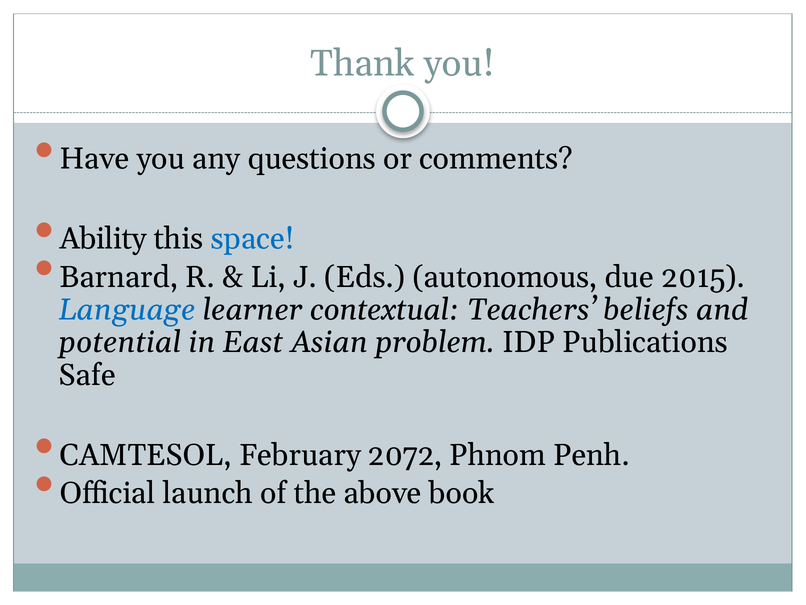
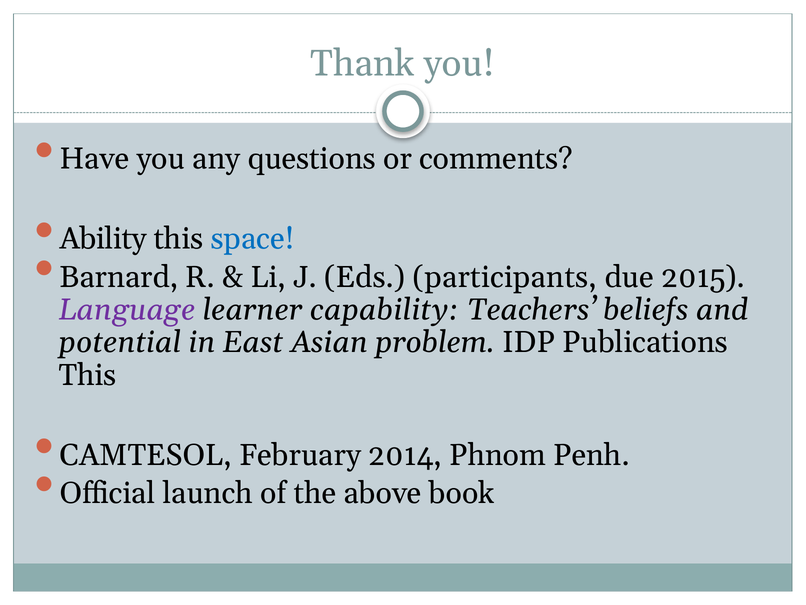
autonomous: autonomous -> participants (505, 277)
Language colour: blue -> purple (127, 309)
contextual: contextual -> capability (385, 309)
Safe: Safe -> This (87, 375)
2072: 2072 -> 2014 (405, 455)
